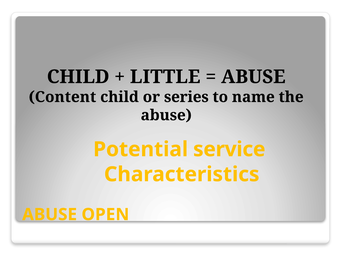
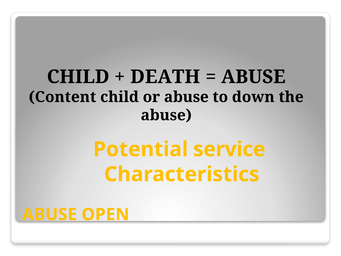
LITTLE: LITTLE -> DEATH (165, 77)
or series: series -> abuse (186, 97)
name: name -> down (253, 97)
